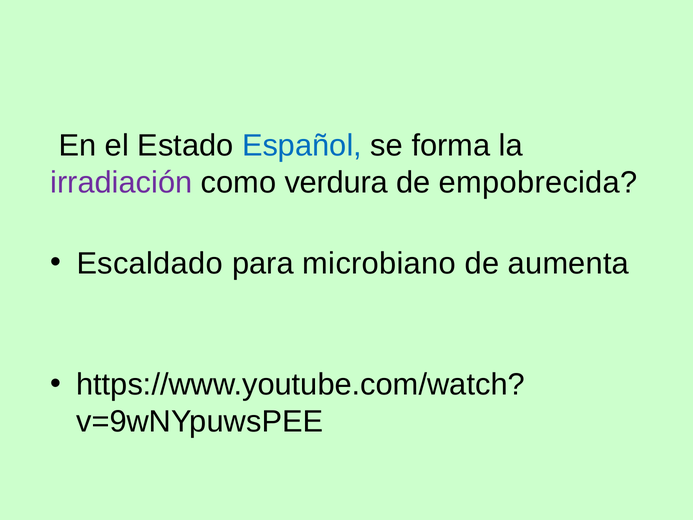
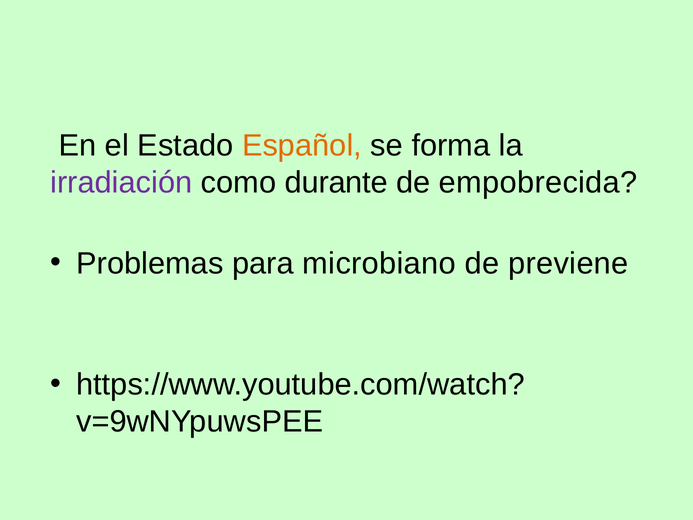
Español colour: blue -> orange (302, 145)
verdura: verdura -> durante (336, 182)
Escaldado: Escaldado -> Problemas (150, 263)
aumenta: aumenta -> previene (568, 263)
